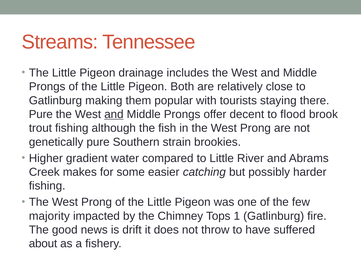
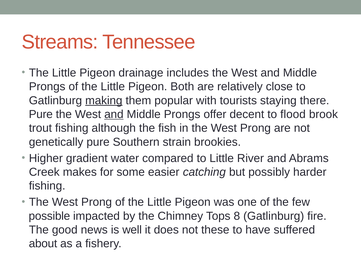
making underline: none -> present (104, 100)
majority: majority -> possible (49, 216)
1: 1 -> 8 (237, 216)
drift: drift -> well (132, 230)
throw: throw -> these (215, 230)
